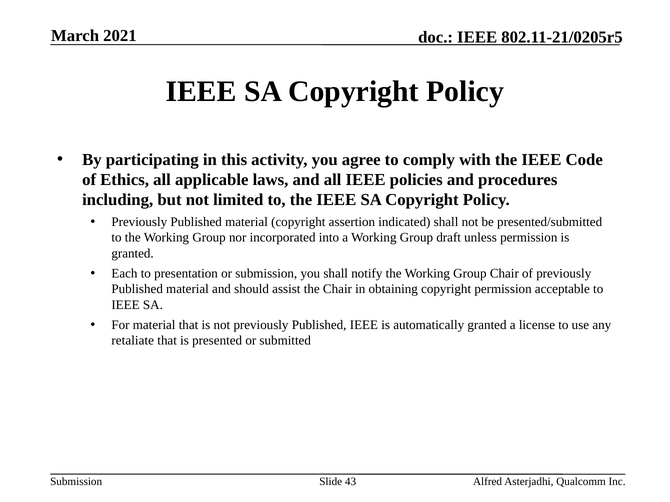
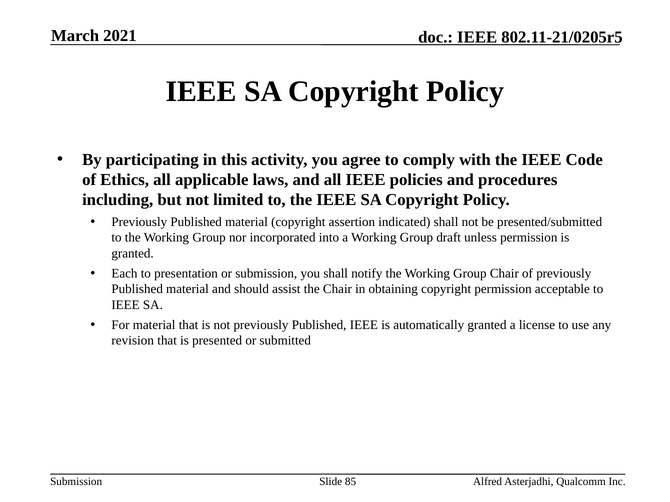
retaliate: retaliate -> revision (133, 341)
43: 43 -> 85 (351, 482)
